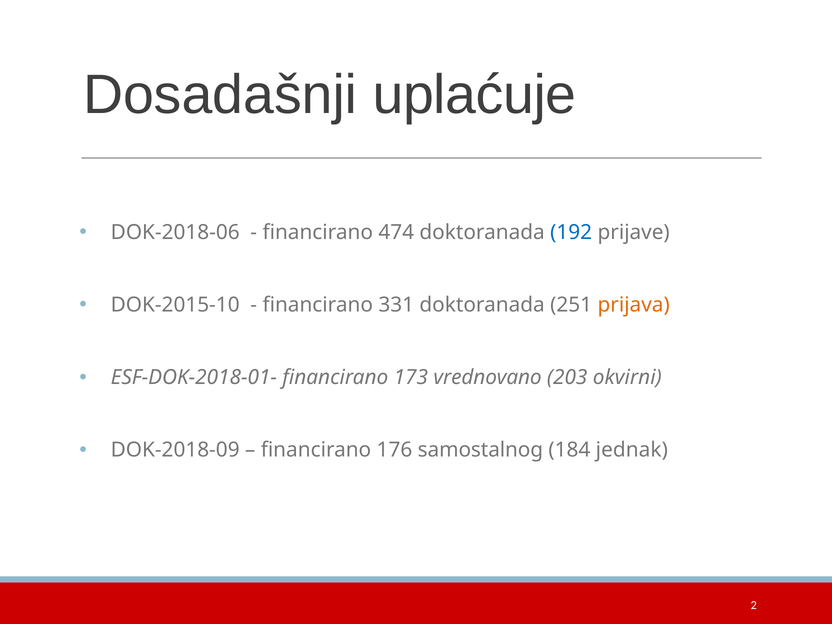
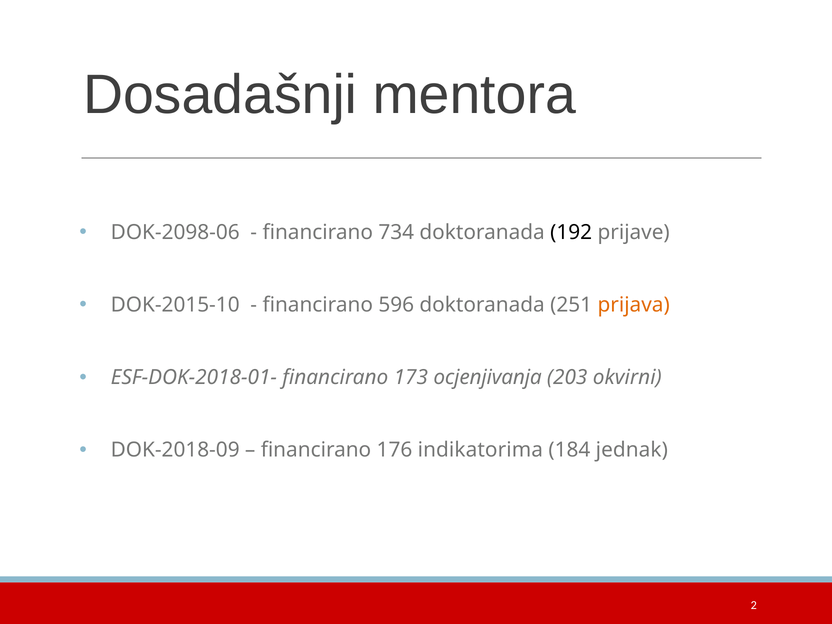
uplaćuje: uplaćuje -> mentora (474, 95)
DOK-2018-06: DOK-2018-06 -> DOK-2098-06 (175, 232)
474: 474 -> 734 (396, 232)
192 colour: blue -> black (571, 232)
331: 331 -> 596 (396, 305)
vrednovano: vrednovano -> ocjenjivanja (488, 377)
samostalnog: samostalnog -> indikatorima (480, 450)
